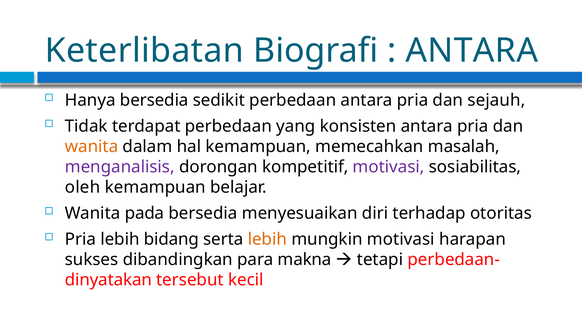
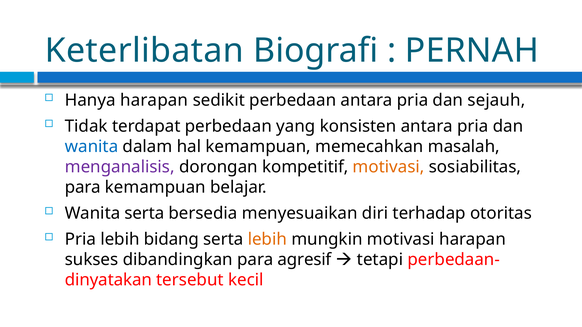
ANTARA: ANTARA -> PERNAH (472, 51)
Hanya bersedia: bersedia -> harapan (154, 100)
wanita colour: orange -> blue (92, 147)
motivasi colour: purple -> orange (389, 167)
oleh: oleh -> para (83, 187)
Wanita pada: pada -> serta (144, 213)
makna: makna -> agresif (305, 260)
